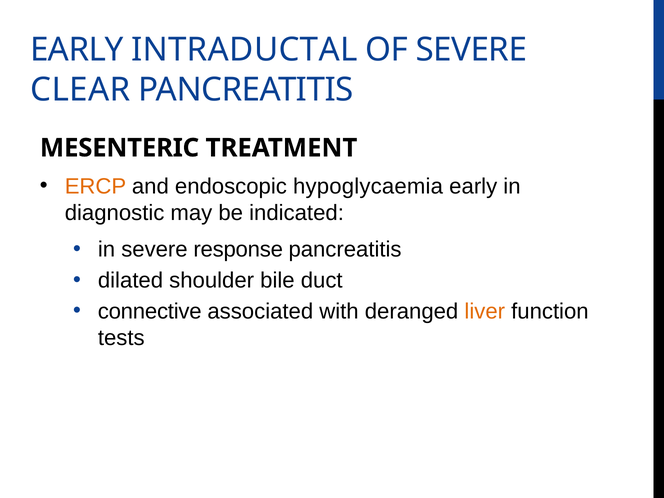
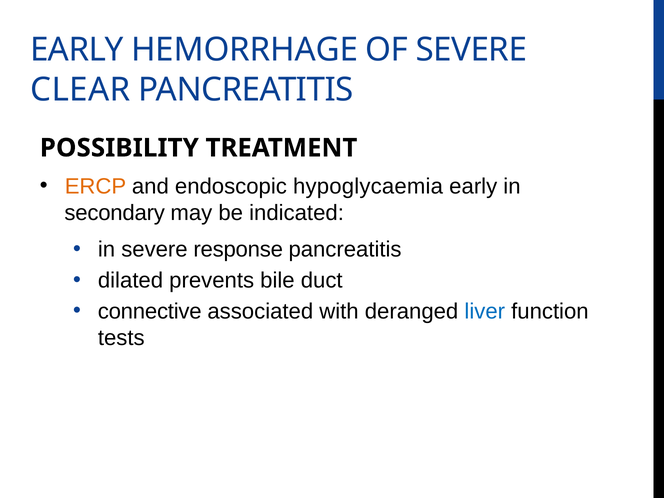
INTRADUCTAL: INTRADUCTAL -> HEMORRHAGE (245, 50)
MESENTERIC: MESENTERIC -> POSSIBILITY (119, 148)
diagnostic: diagnostic -> secondary (115, 213)
shoulder: shoulder -> prevents (212, 280)
liver colour: orange -> blue (485, 311)
